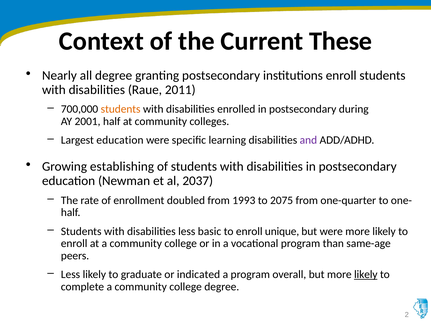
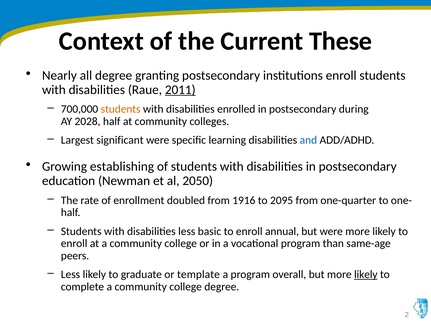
2011 underline: none -> present (180, 90)
2001: 2001 -> 2028 (88, 122)
Largest education: education -> significant (120, 140)
and colour: purple -> blue (308, 140)
2037: 2037 -> 2050 (198, 181)
1993: 1993 -> 1916 (244, 200)
2075: 2075 -> 2095 (282, 200)
unique: unique -> annual (282, 231)
indicated: indicated -> template (198, 275)
